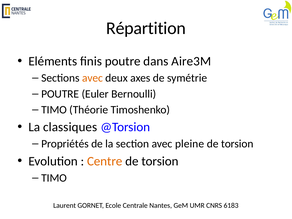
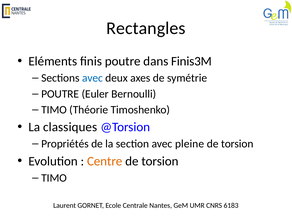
Répartition: Répartition -> Rectangles (146, 28)
Aire3M: Aire3M -> Finis3M (191, 61)
avec colour: orange -> blue (93, 78)
